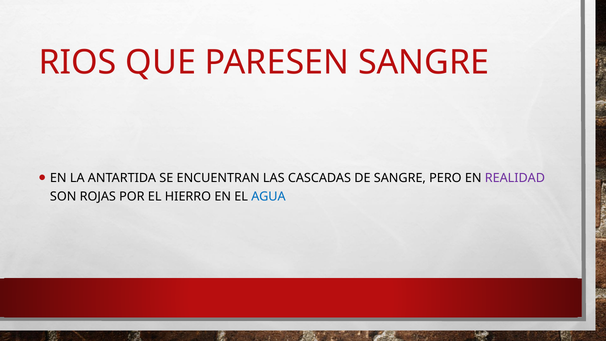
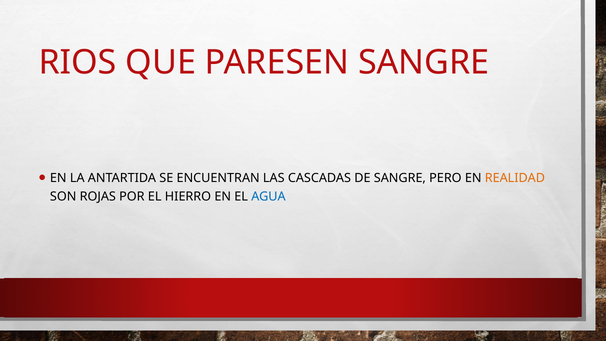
REALIDAD colour: purple -> orange (515, 178)
